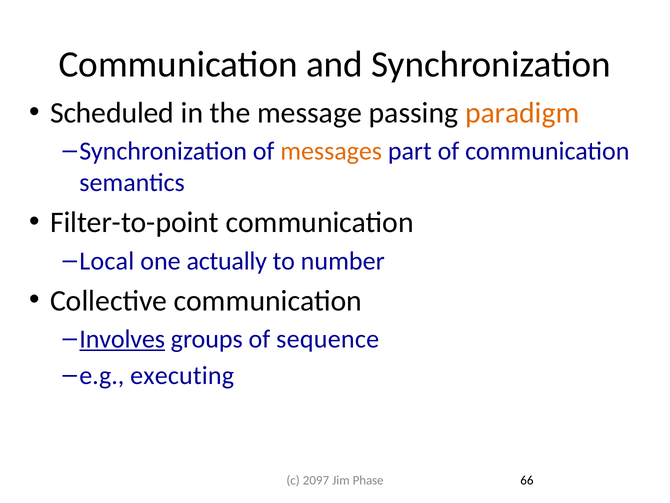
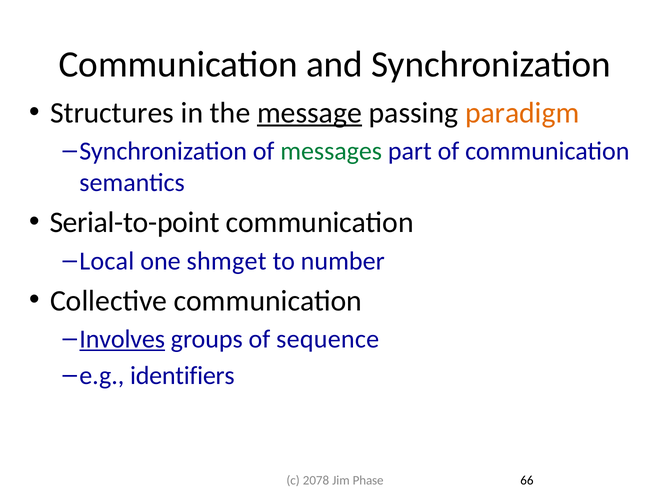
Scheduled: Scheduled -> Structures (112, 113)
message underline: none -> present (309, 113)
messages colour: orange -> green (331, 151)
Filter-to-point: Filter-to-point -> Serial-to-point (135, 222)
actually: actually -> shmget (227, 261)
executing: executing -> identifiers (182, 375)
2097: 2097 -> 2078 (316, 480)
